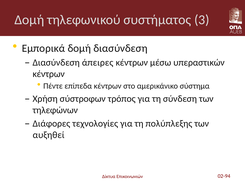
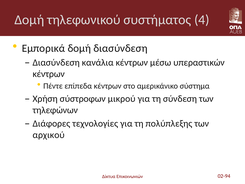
3: 3 -> 4 (202, 20)
άπειρες: άπειρες -> κανάλια (98, 62)
τρόπος: τρόπος -> μικρού (122, 99)
αυξηθεί: αυξηθεί -> αρχικού (49, 135)
